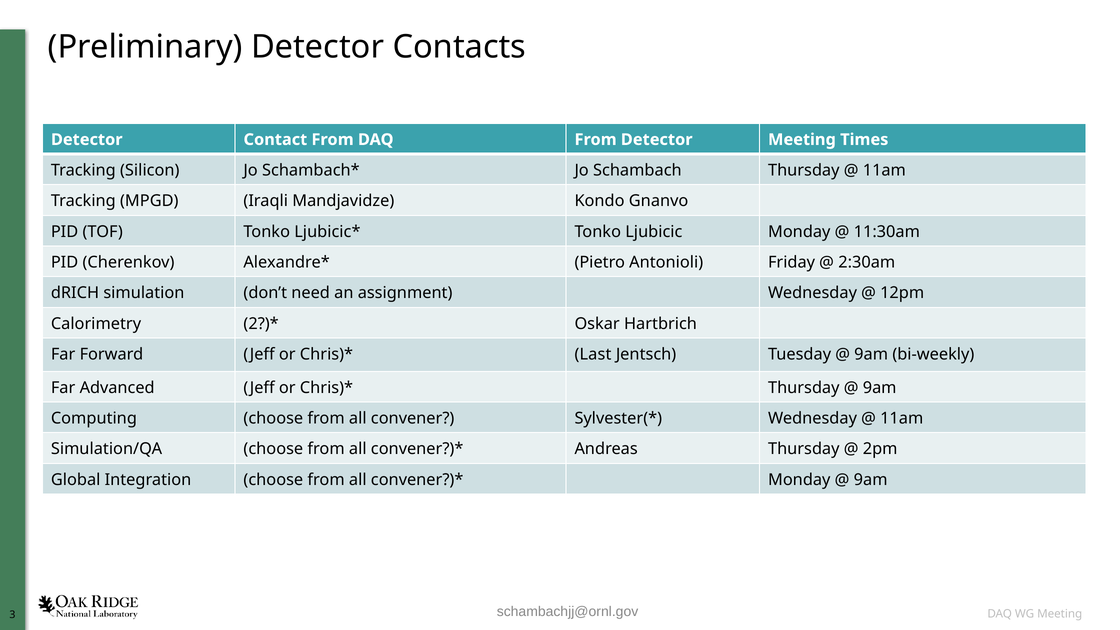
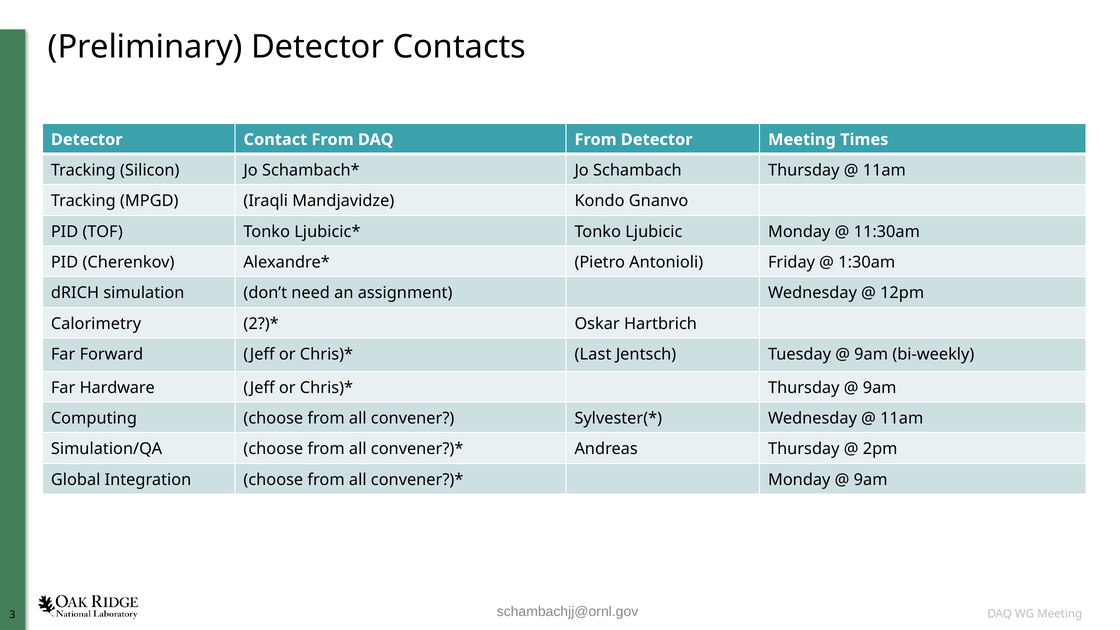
2:30am: 2:30am -> 1:30am (867, 262)
Advanced: Advanced -> Hardware (117, 388)
